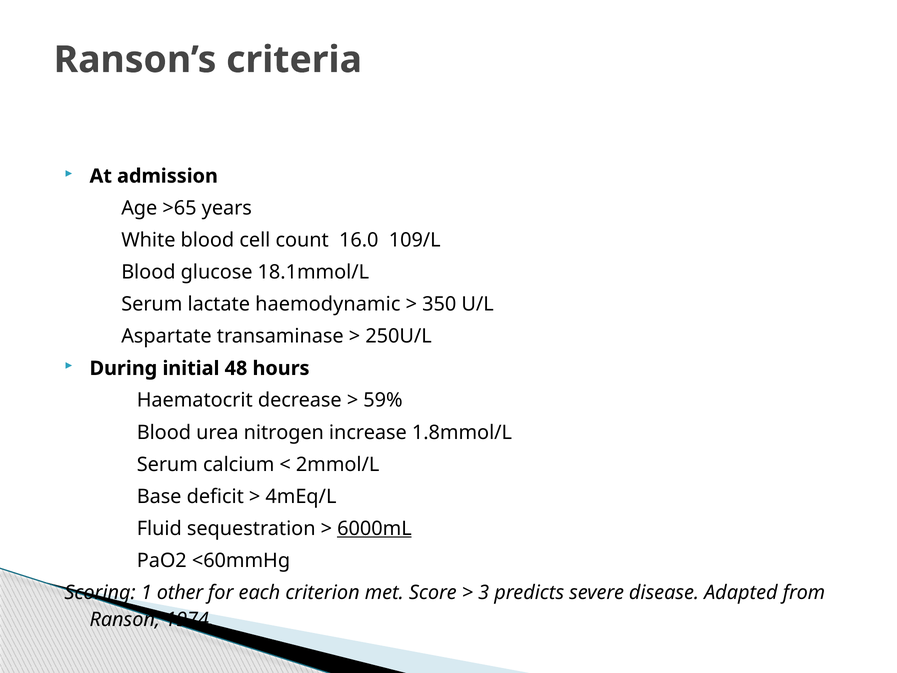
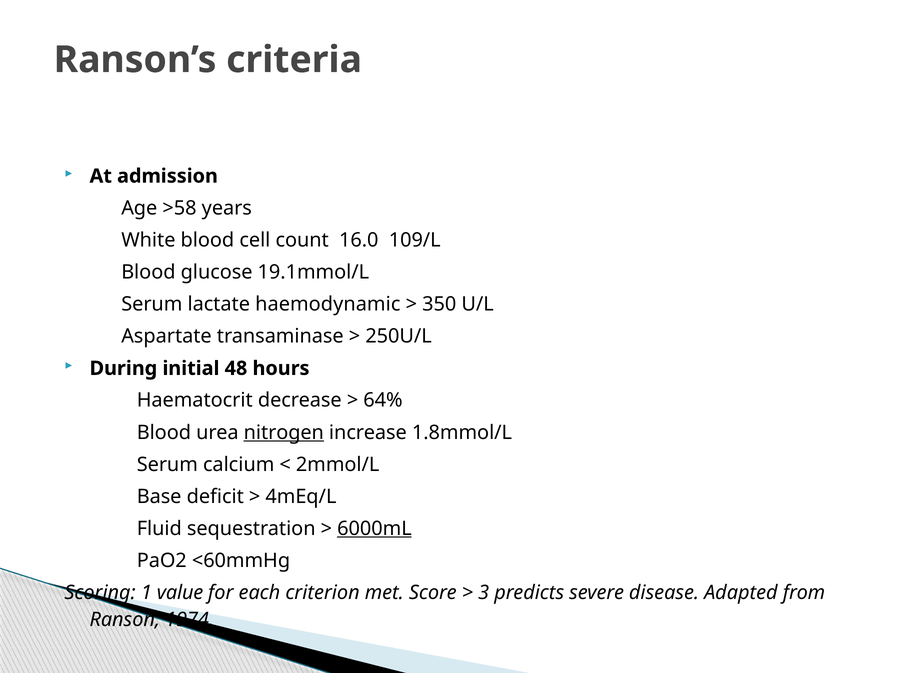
>65: >65 -> >58 (180, 208)
18.1mmol/L: 18.1mmol/L -> 19.1mmol/L (313, 272)
59%: 59% -> 64% (383, 400)
nitrogen underline: none -> present (284, 432)
other: other -> value (180, 592)
